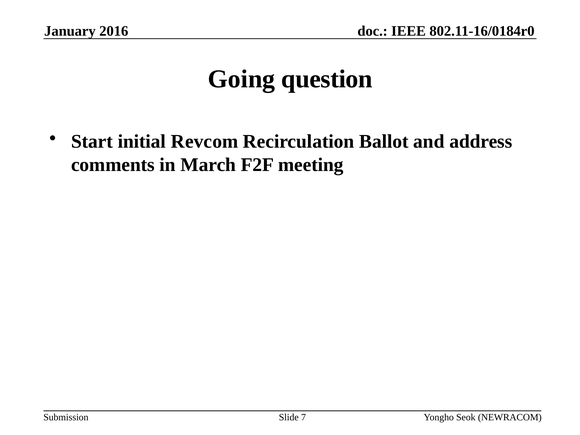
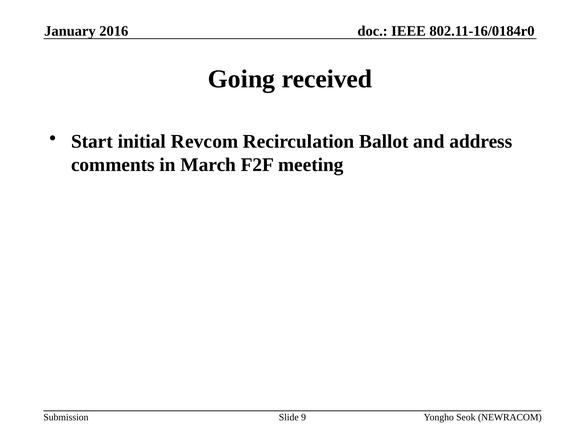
question: question -> received (327, 79)
7: 7 -> 9 (304, 417)
